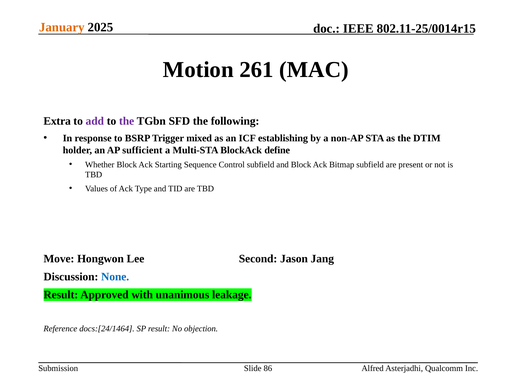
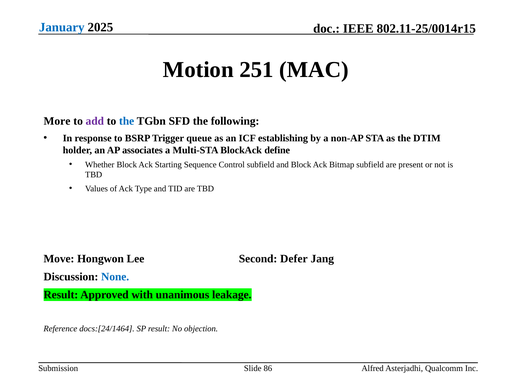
January colour: orange -> blue (62, 27)
261: 261 -> 251 (256, 70)
Extra: Extra -> More (57, 121)
the colour: purple -> blue (127, 121)
mixed: mixed -> queue (199, 138)
sufficient: sufficient -> associates (142, 150)
Jason: Jason -> Defer (294, 259)
